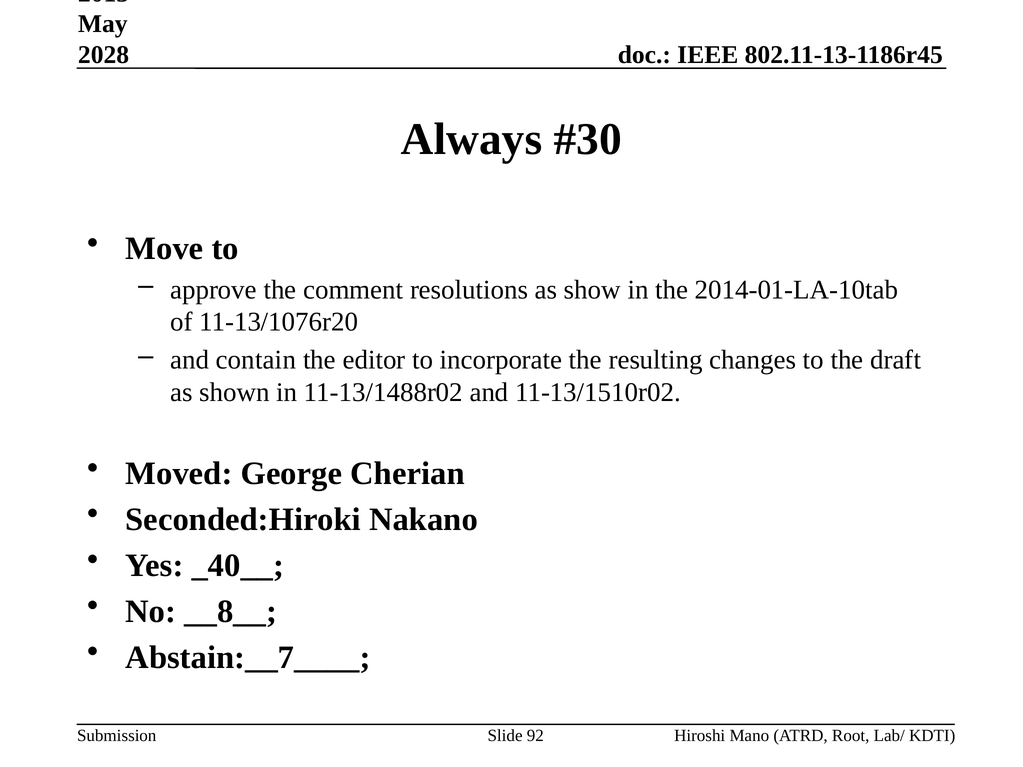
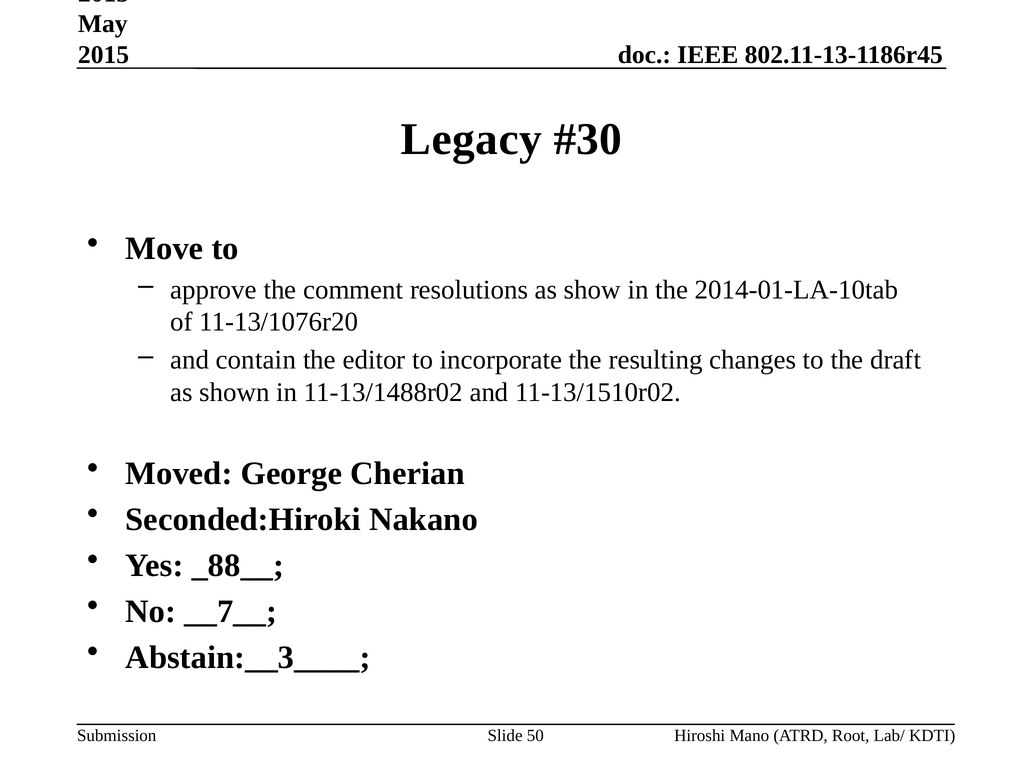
2028: 2028 -> 2015 (104, 55)
Always: Always -> Legacy (471, 140)
_40__: _40__ -> _88__ (238, 566)
__8__: __8__ -> __7__ (231, 612)
Abstain:__7____: Abstain:__7____ -> Abstain:__3____ (248, 658)
92: 92 -> 50 (535, 736)
